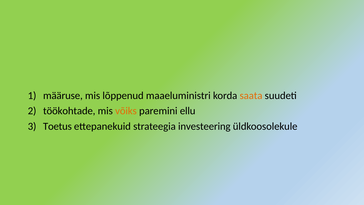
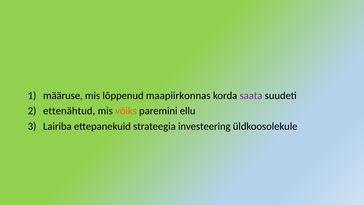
maaeluministri: maaeluministri -> maapiirkonnas (178, 96)
saata colour: orange -> purple (251, 96)
töökohtade: töökohtade -> ettenähtud (69, 111)
Toetus: Toetus -> Lairiba (57, 126)
